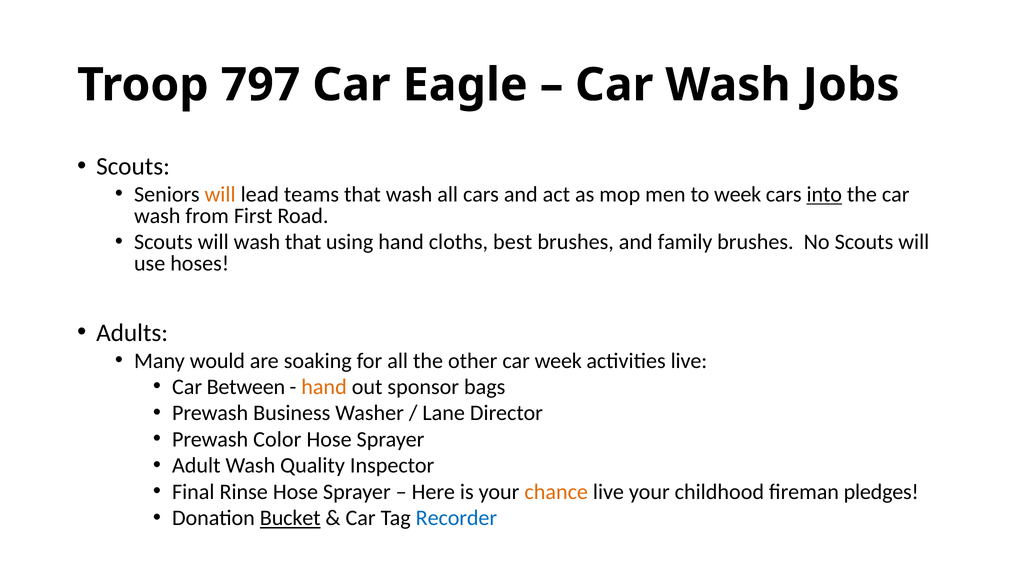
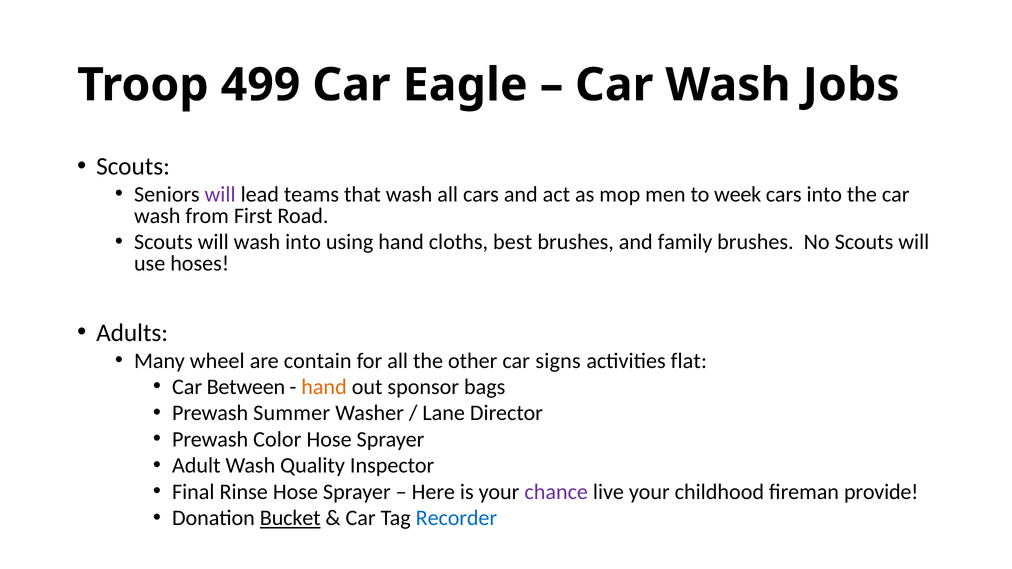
797: 797 -> 499 (261, 85)
will colour: orange -> purple (220, 195)
into underline: present -> none (824, 195)
wash that: that -> into (303, 242)
would: would -> wheel (217, 361)
soaking: soaking -> contain (318, 361)
car week: week -> signs (558, 361)
activities live: live -> flat (689, 361)
Business: Business -> Summer (292, 413)
chance colour: orange -> purple (556, 492)
pledges: pledges -> provide (881, 492)
